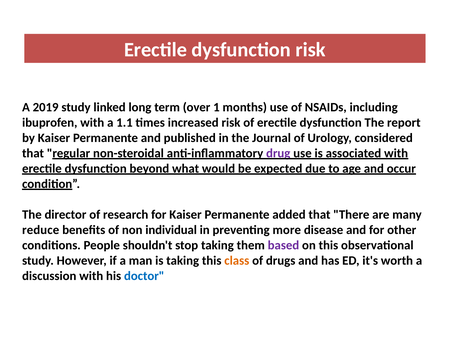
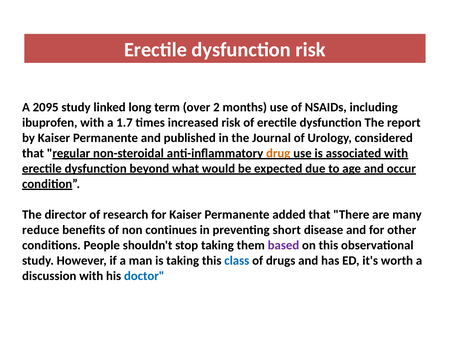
2019: 2019 -> 2095 (46, 107)
1: 1 -> 2 (216, 107)
1.1: 1.1 -> 1.7 (124, 122)
drug colour: purple -> orange (278, 153)
individual: individual -> continues (171, 229)
more: more -> short (287, 229)
class colour: orange -> blue (237, 260)
